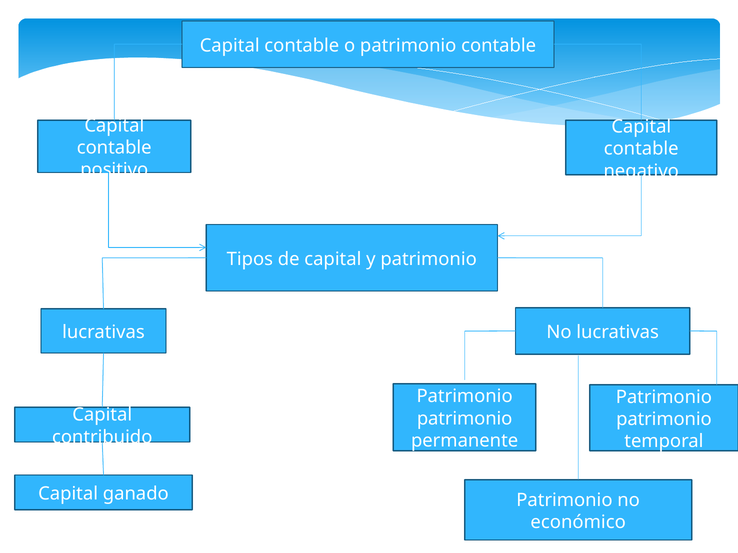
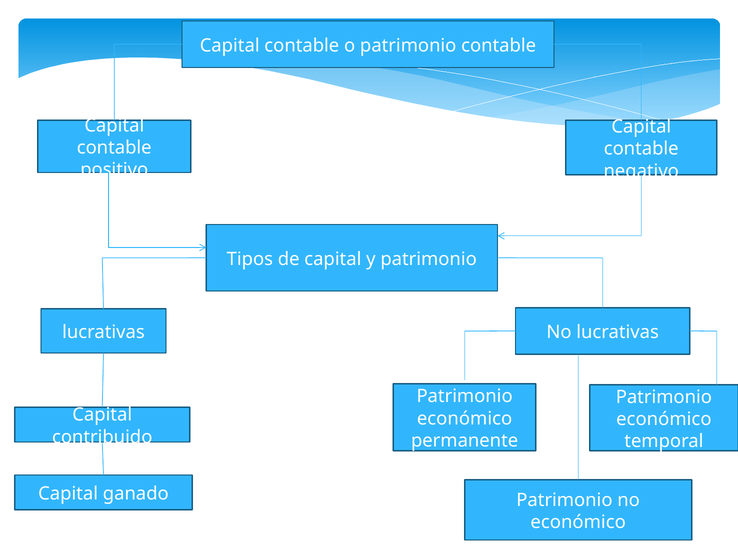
patrimonio: patrimonio -> económico (465, 419)
patrimonio: patrimonio -> económico (664, 419)
